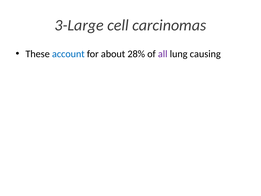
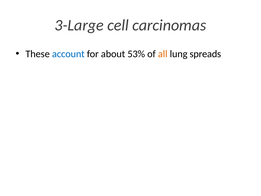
28%: 28% -> 53% (136, 54)
all colour: purple -> orange (163, 54)
causing: causing -> spreads (205, 54)
